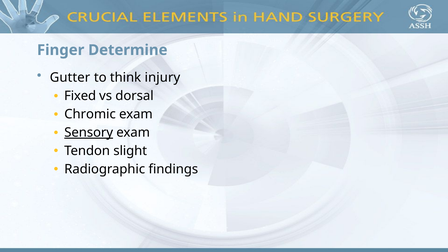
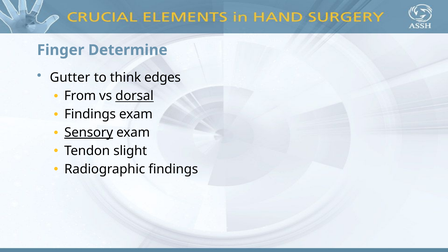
injury: injury -> edges (163, 78)
Fixed: Fixed -> From (80, 96)
dorsal underline: none -> present (135, 96)
Chromic: Chromic -> Findings (90, 114)
